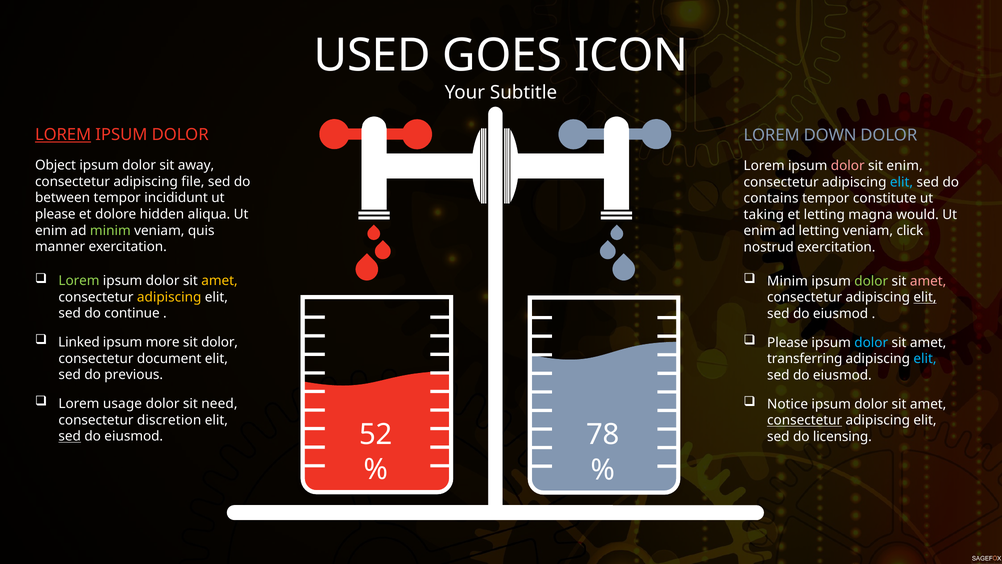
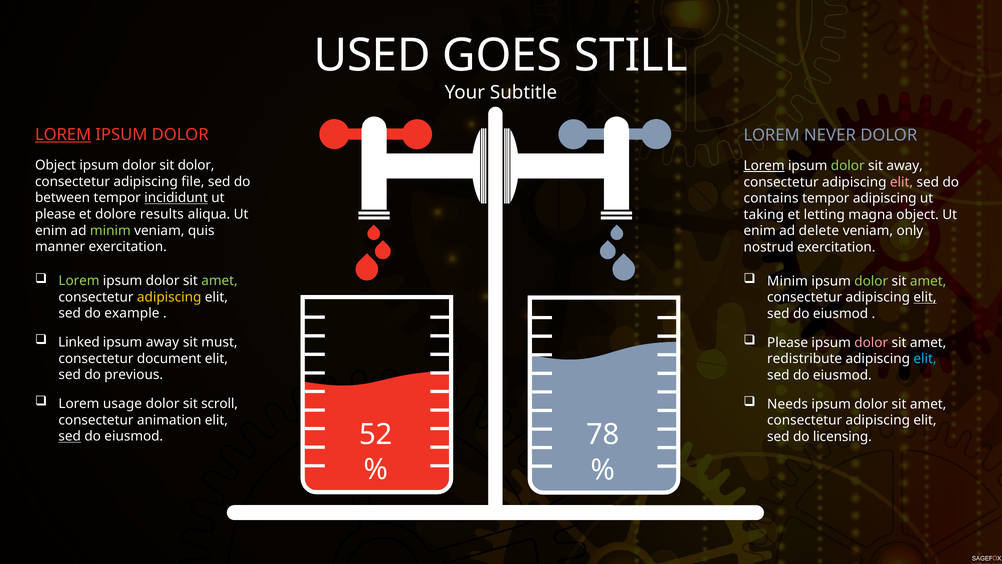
ICON: ICON -> STILL (631, 56)
DOWN: DOWN -> NEVER (830, 135)
sit away: away -> dolor (196, 165)
Lorem underline: none -> present (764, 166)
dolor colour: pink -> light green (848, 166)
sit enim: enim -> away (905, 166)
elit colour: light blue -> pink (902, 182)
incididunt underline: none -> present (176, 198)
tempor constitute: constitute -> adipiscing (885, 198)
hidden: hidden -> results (162, 214)
magna would: would -> object (918, 215)
ad letting: letting -> delete (819, 231)
click: click -> only (910, 231)
amet colour: yellow -> light green (220, 281)
amet colour: pink -> light green (928, 281)
continue: continue -> example (132, 313)
ipsum more: more -> away (163, 342)
sit dolor: dolor -> must (219, 342)
dolor colour: light blue -> pink (871, 342)
transferring: transferring -> redistribute (805, 359)
need: need -> scroll (220, 403)
Notice: Notice -> Needs (788, 404)
discretion: discretion -> animation (169, 420)
consectetur underline: present -> none (805, 420)
